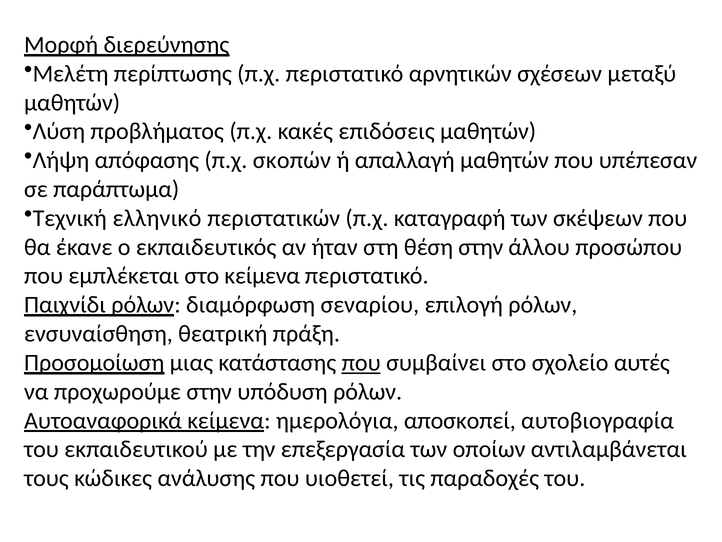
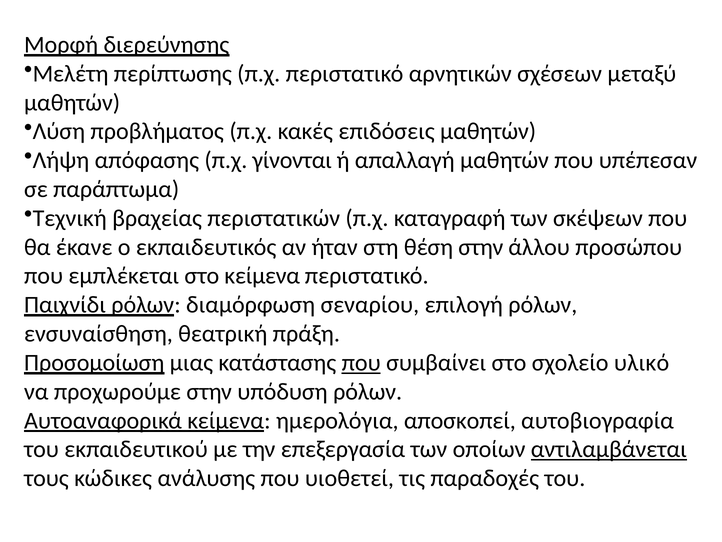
σκοπών: σκοπών -> γίνονται (292, 160)
ελληνικό: ελληνικό -> βραχείας (157, 218)
αυτές: αυτές -> υλικό (642, 362)
αντιλαμβάνεται underline: none -> present (609, 449)
